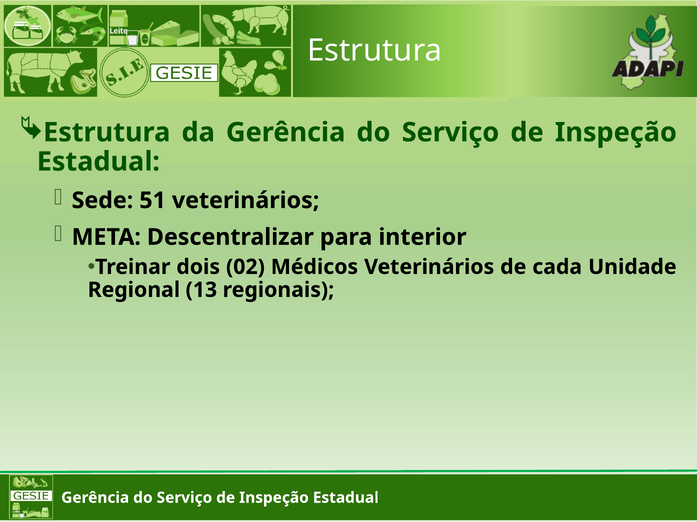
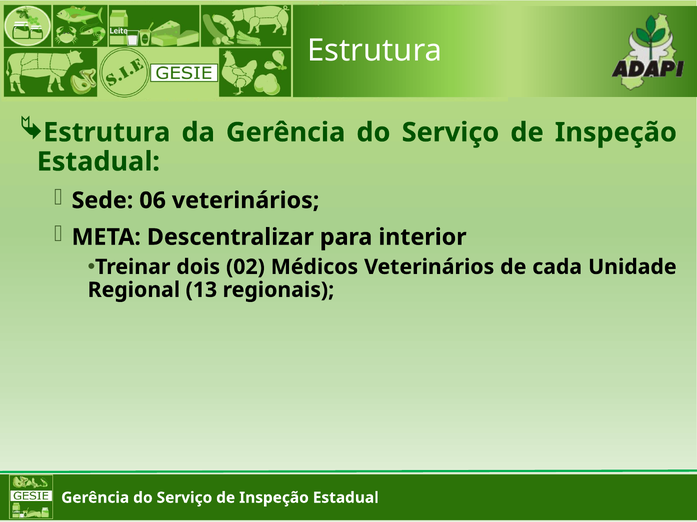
51: 51 -> 06 (153, 201)
